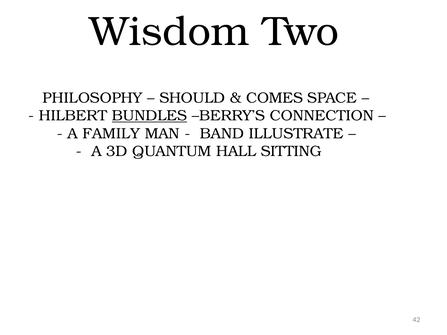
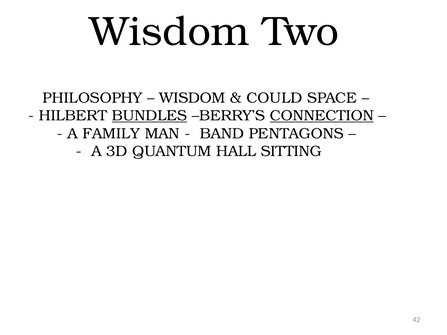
SHOULD: SHOULD -> WISDOM (192, 98)
COMES: COMES -> COULD (274, 98)
CONNECTION underline: none -> present (322, 116)
ILLUSTRATE: ILLUSTRATE -> PENTAGONS (296, 134)
